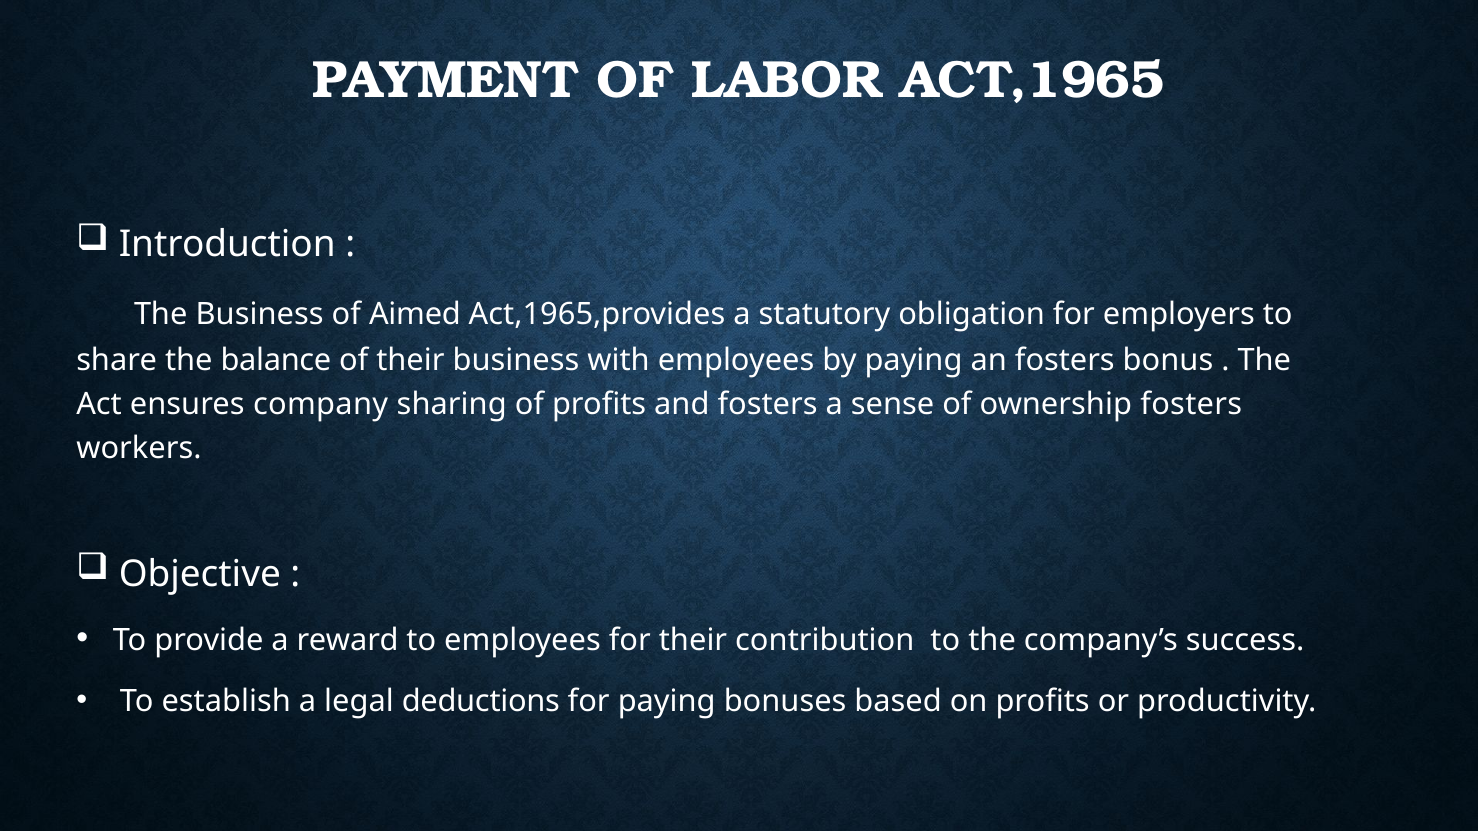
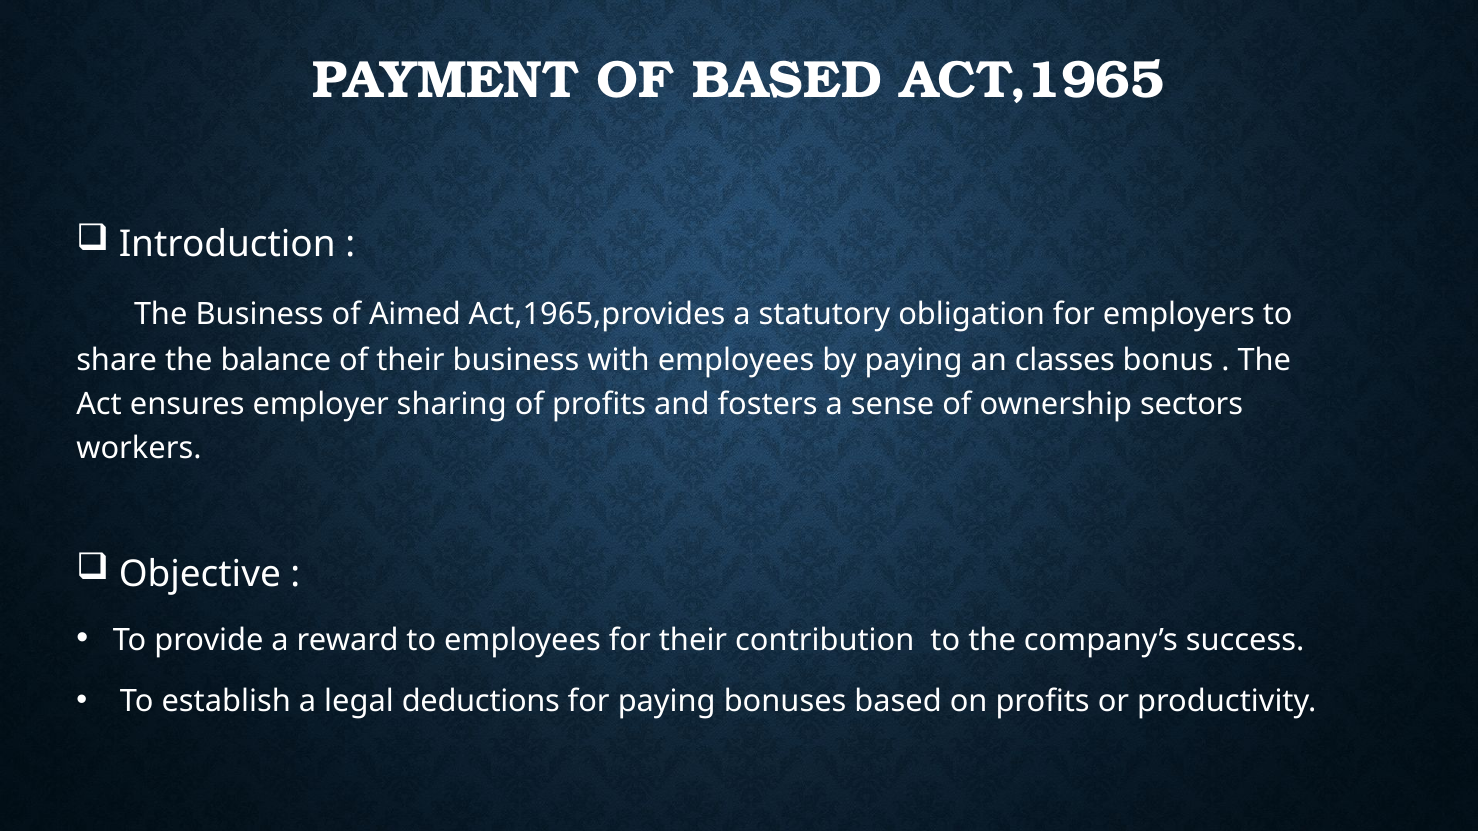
OF LABOR: LABOR -> BASED (787, 80)
an fosters: fosters -> classes (1065, 360)
company: company -> employer (321, 405)
ownership fosters: fosters -> sectors (1192, 405)
